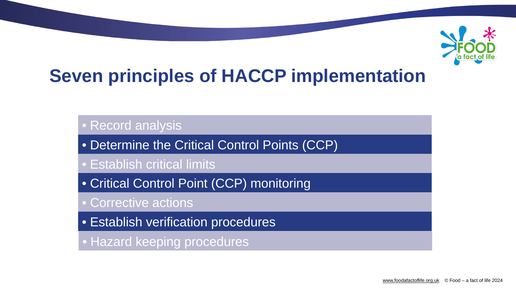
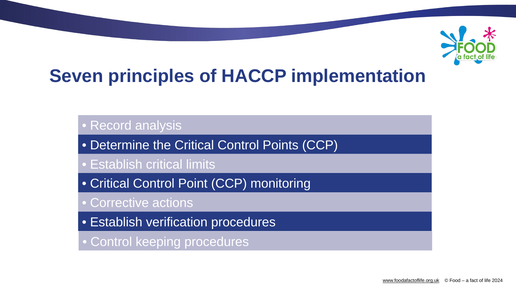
Hazard: Hazard -> Control (111, 241)
